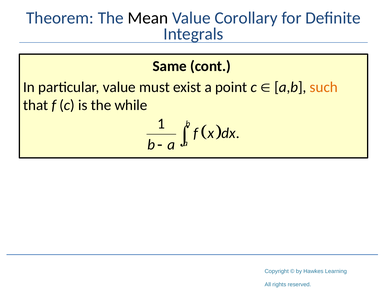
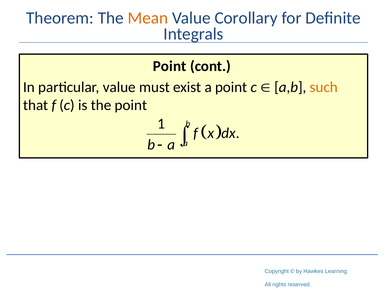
Mean colour: black -> orange (148, 18)
Same: Same -> Point (170, 66)
the while: while -> point (131, 105)
